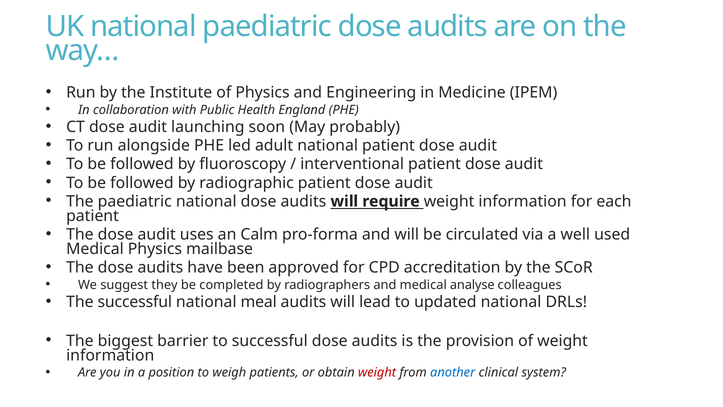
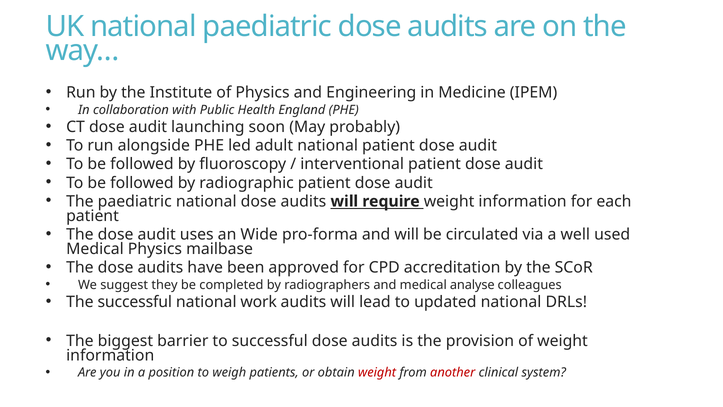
Calm: Calm -> Wide (259, 234)
meal: meal -> work (259, 302)
another colour: blue -> red (453, 372)
